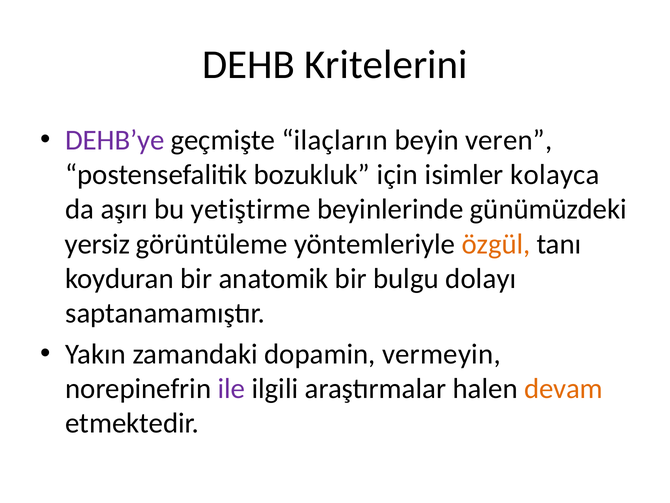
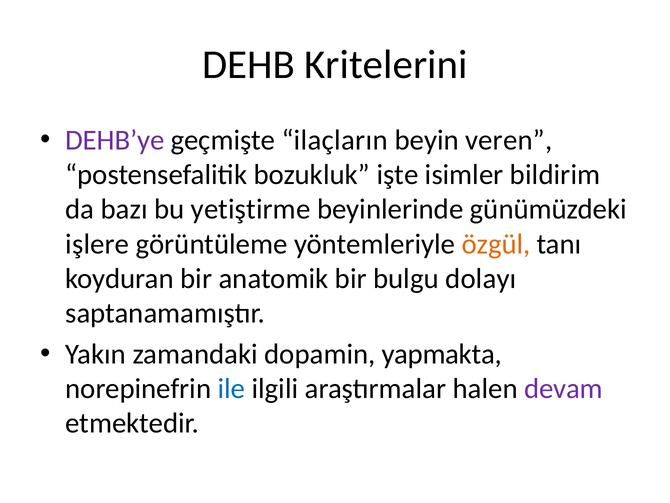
için: için -> işte (397, 175)
kolayca: kolayca -> bildirim (555, 175)
aşırı: aşırı -> bazı (124, 209)
yersiz: yersiz -> işlere (97, 244)
vermeyin: vermeyin -> yapmakta (442, 354)
ile colour: purple -> blue (231, 388)
devam colour: orange -> purple (564, 388)
